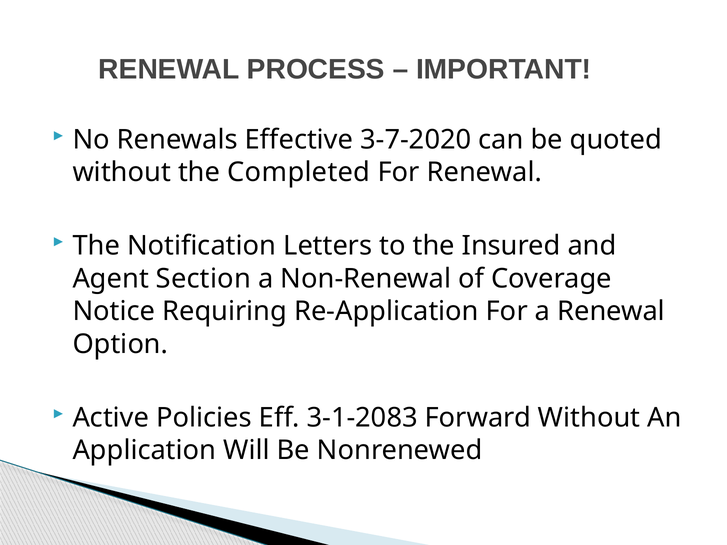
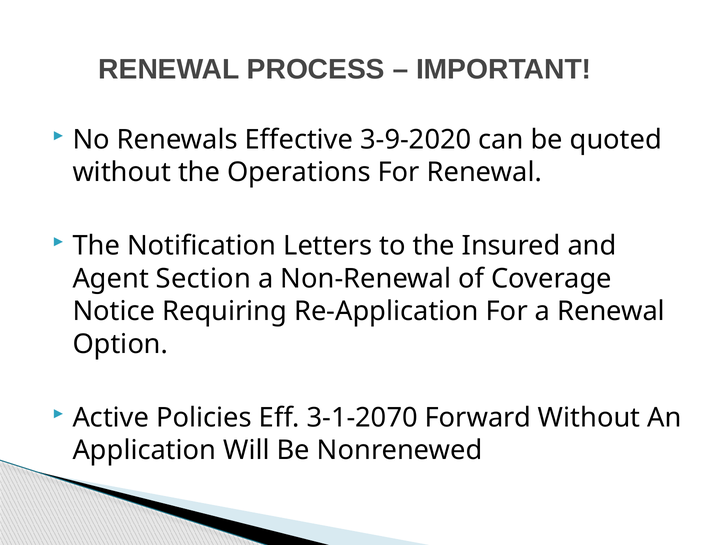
3-7-2020: 3-7-2020 -> 3-9-2020 (416, 140)
Completed: Completed -> Operations (299, 172)
3-1-2083: 3-1-2083 -> 3-1-2070 (362, 418)
